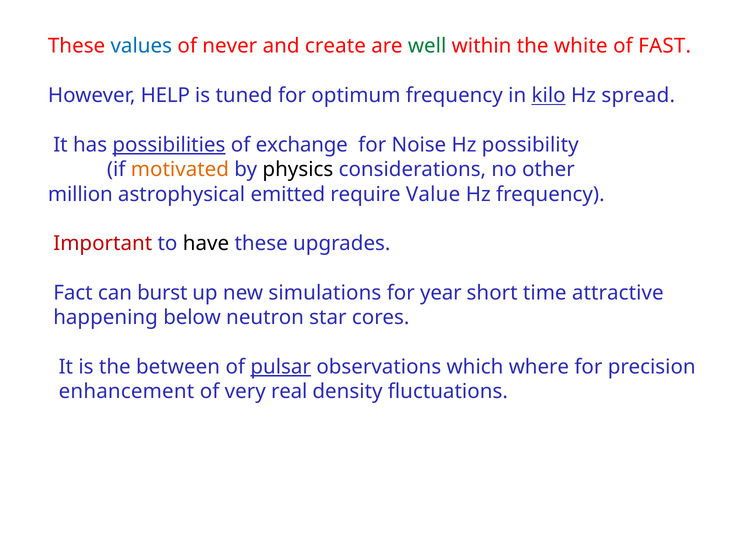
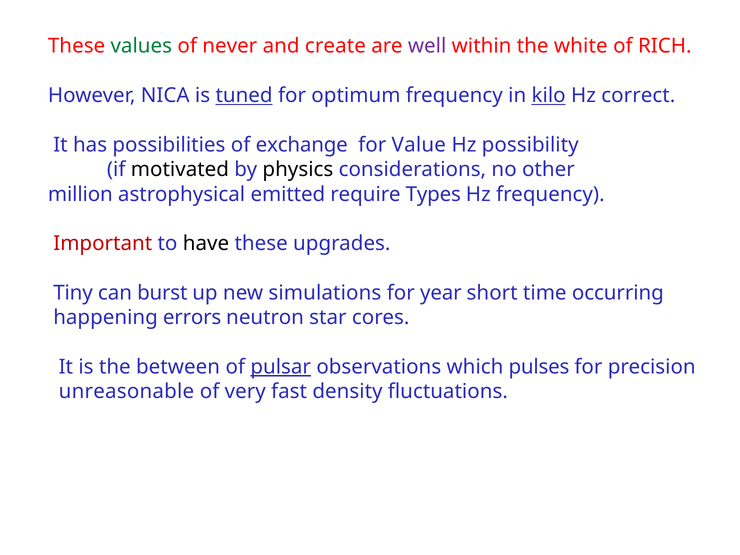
values colour: blue -> green (141, 46)
well colour: green -> purple (427, 46)
FAST: FAST -> RICH (665, 46)
HELP: HELP -> NICA (165, 96)
tuned underline: none -> present (244, 96)
spread: spread -> correct (638, 96)
possibilities underline: present -> none (169, 145)
Noise: Noise -> Value (419, 145)
motivated colour: orange -> black (180, 170)
Value: Value -> Types (433, 194)
Fact: Fact -> Tiny (73, 293)
attractive: attractive -> occurring (618, 293)
below: below -> errors (192, 318)
where: where -> pulses (539, 367)
enhancement: enhancement -> unreasonable (126, 392)
real: real -> fast (289, 392)
